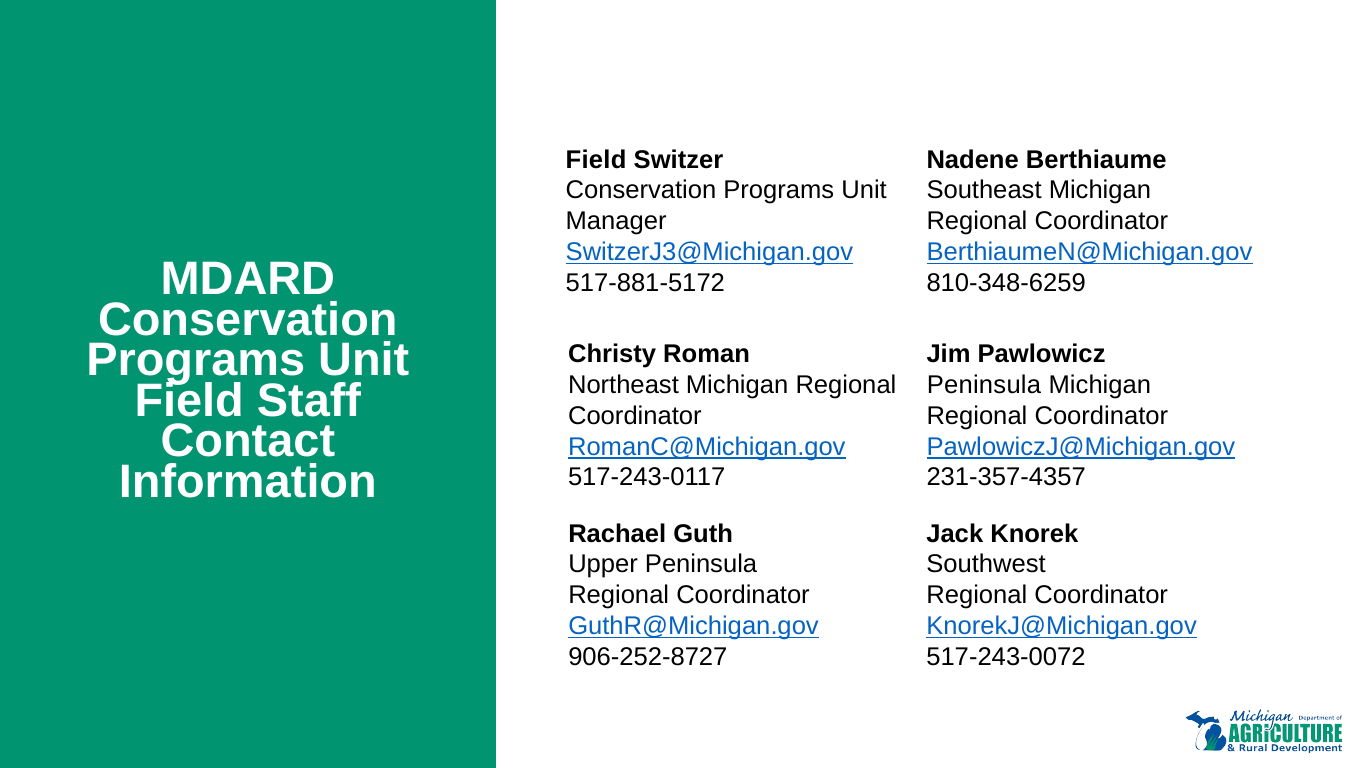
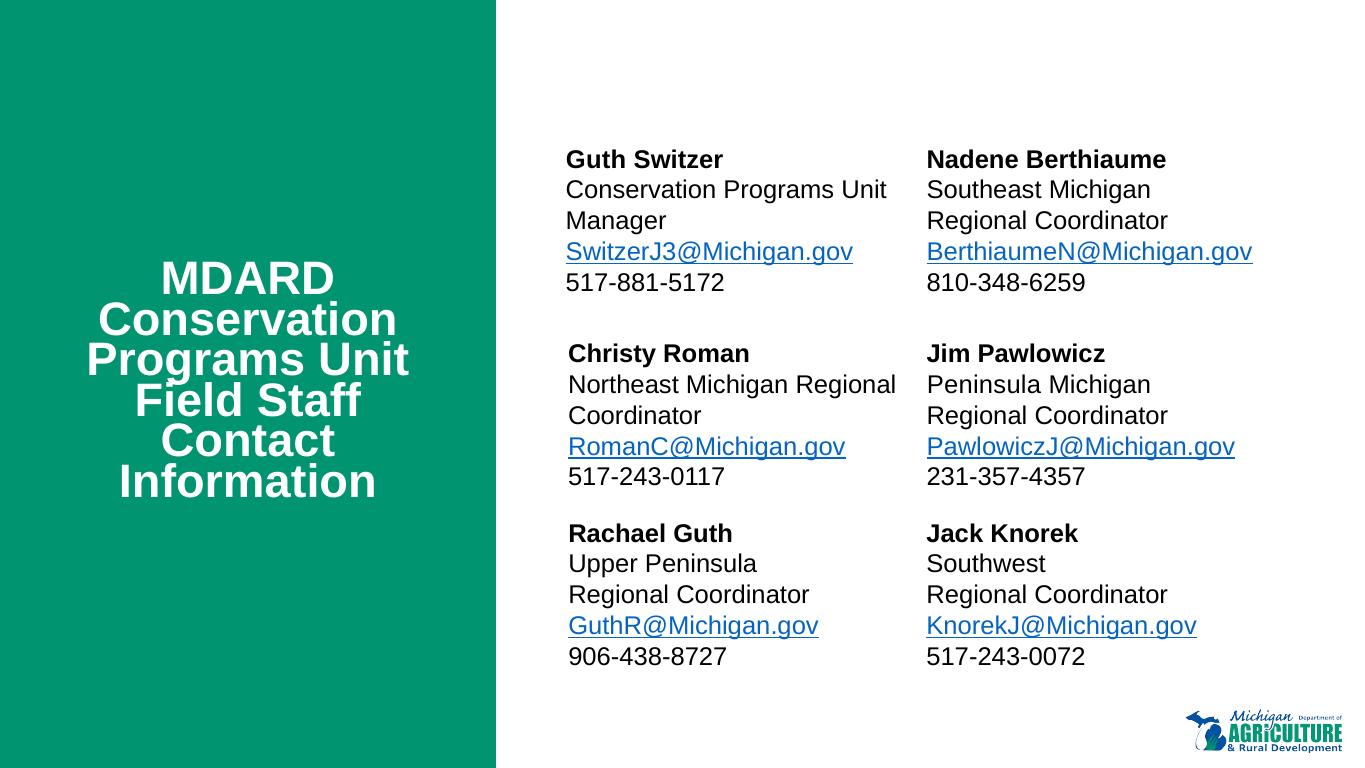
Field: Field -> Guth (596, 160)
906-252-8727: 906-252-8727 -> 906-438-8727 (648, 657)
